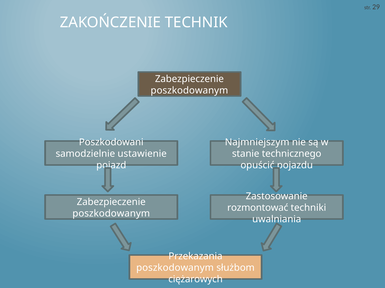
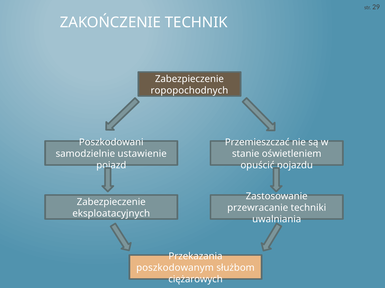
poszkodowanym: poszkodowanym -> ropopochodnych (189, 91)
Najmniejszym: Najmniejszym -> Przemieszczać (257, 143)
technicznego: technicznego -> oświetleniem (292, 154)
rozmontować: rozmontować -> przewracanie (258, 208)
poszkodowanym: poszkodowanym -> eksploatacyjnych (111, 214)
